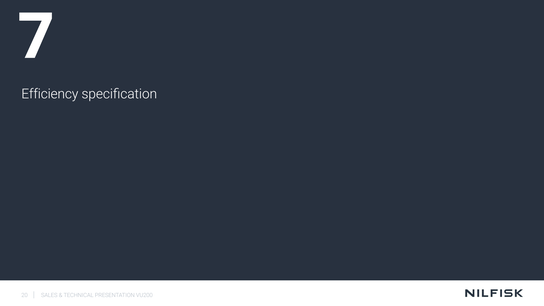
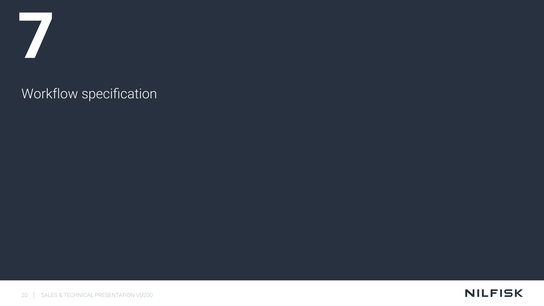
Efficiency: Efficiency -> Workflow (50, 94)
